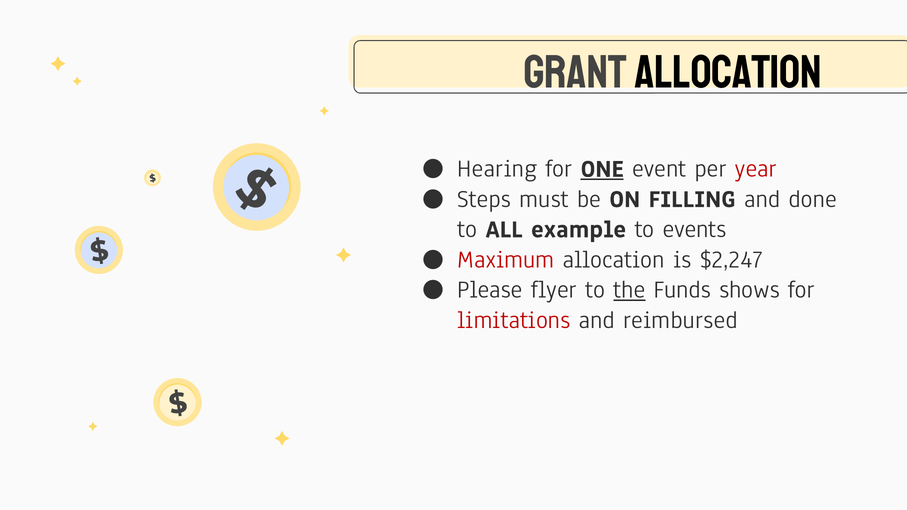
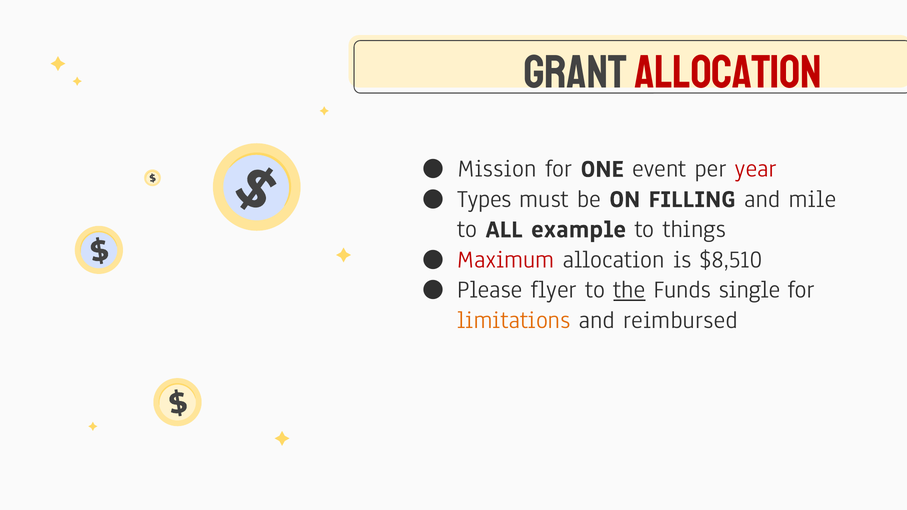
Allocation colour: black -> red (728, 72)
Hearing: Hearing -> Mission (497, 169)
ONE underline: present -> none (602, 169)
Steps: Steps -> Types (484, 199)
done: done -> mile (813, 199)
events: events -> things (694, 229)
$2,247: $2,247 -> $8,510 (731, 259)
shows: shows -> single (750, 290)
limitations colour: red -> orange (514, 320)
